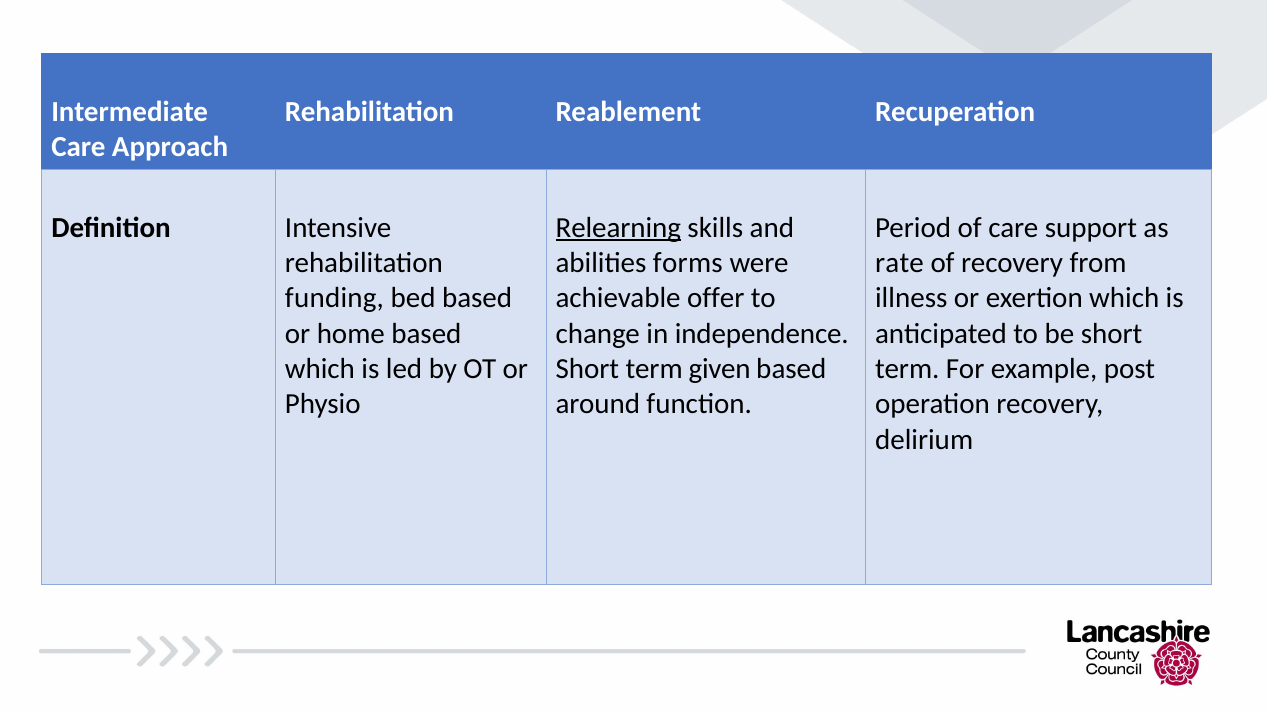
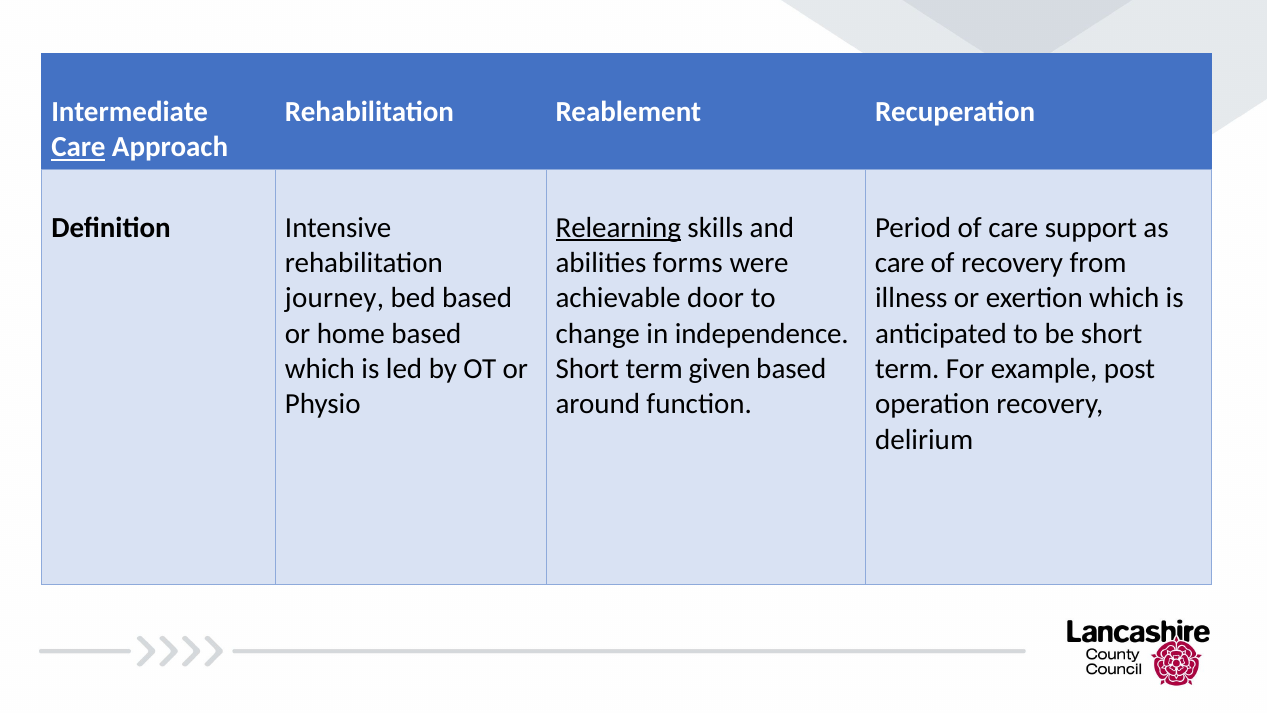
Care underline: none -> present (78, 147)
rate: rate -> care (900, 263)
funding: funding -> journey (334, 298)
offer: offer -> door (716, 298)
